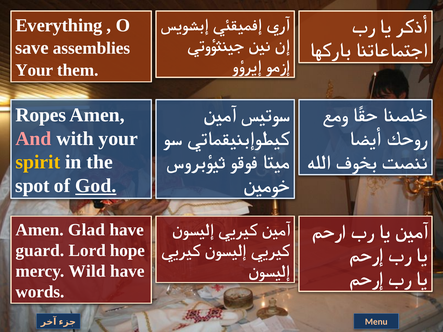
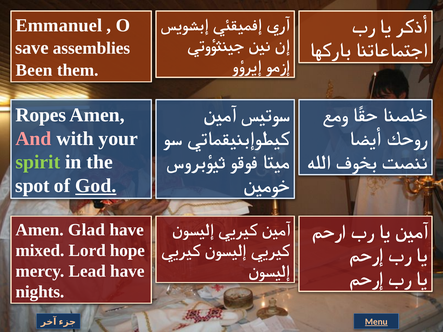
Everything: Everything -> Emmanuel (59, 26)
Your: Your -> Been (34, 70)
spirit colour: yellow -> light green (38, 162)
guard: guard -> mixed (40, 251)
Wild: Wild -> Lead (87, 271)
words: words -> nights (40, 292)
Menu underline: none -> present (376, 322)
